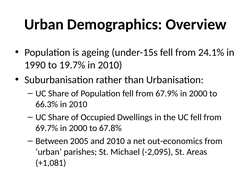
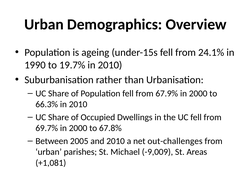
out-economics: out-economics -> out-challenges (175, 140)
-2,095: -2,095 -> -9,009 (157, 151)
